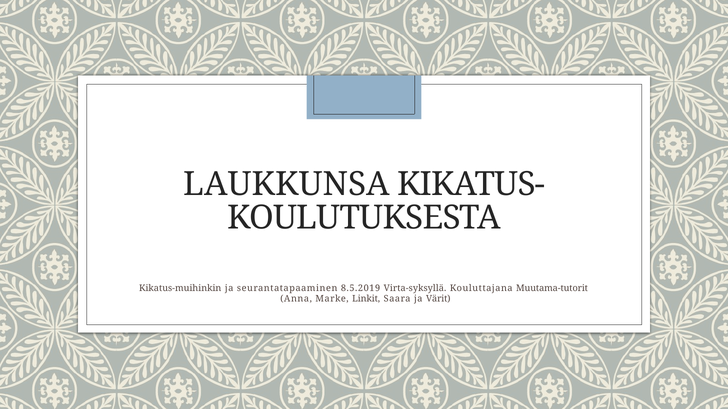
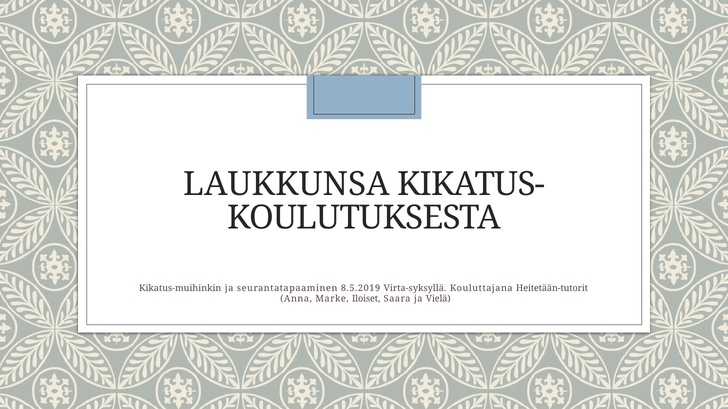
Muutama-tutorit: Muutama-tutorit -> Heitetään-tutorit (552, 288)
Linkit: Linkit -> Iloiset (366, 299)
Värit: Värit -> Vielä (438, 299)
